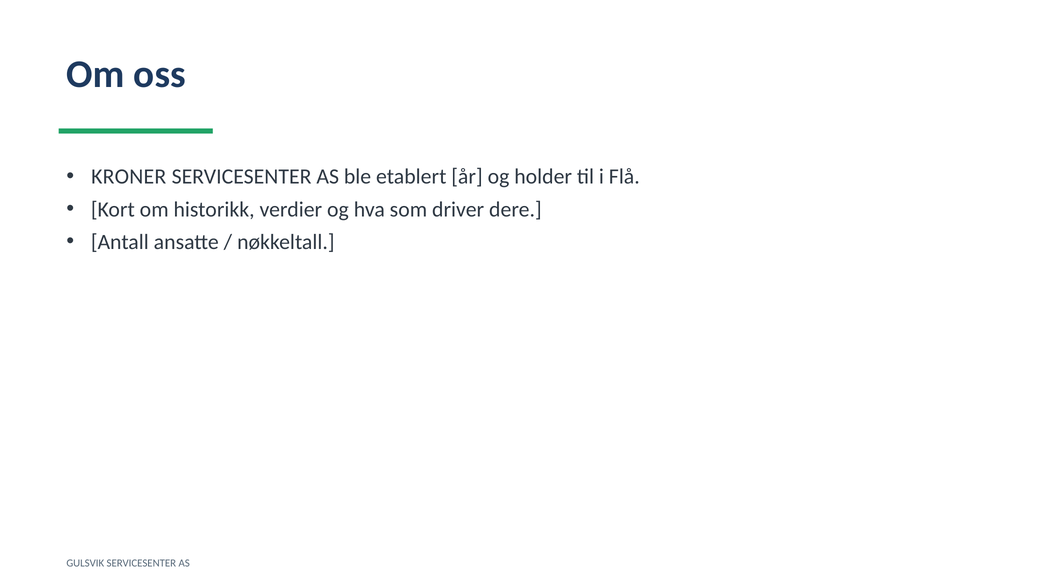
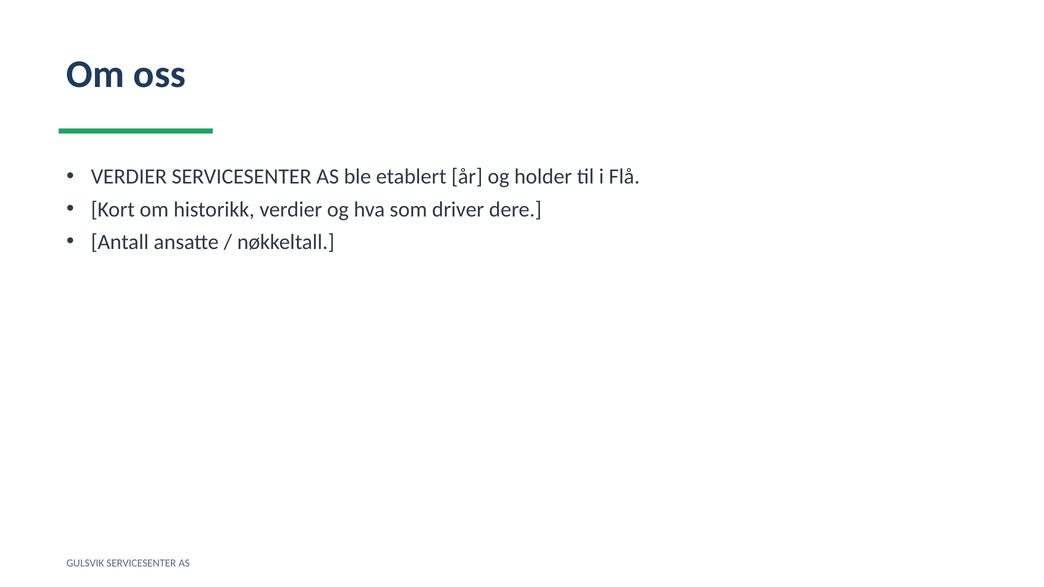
KRONER: KRONER -> VERDIER (129, 177)
